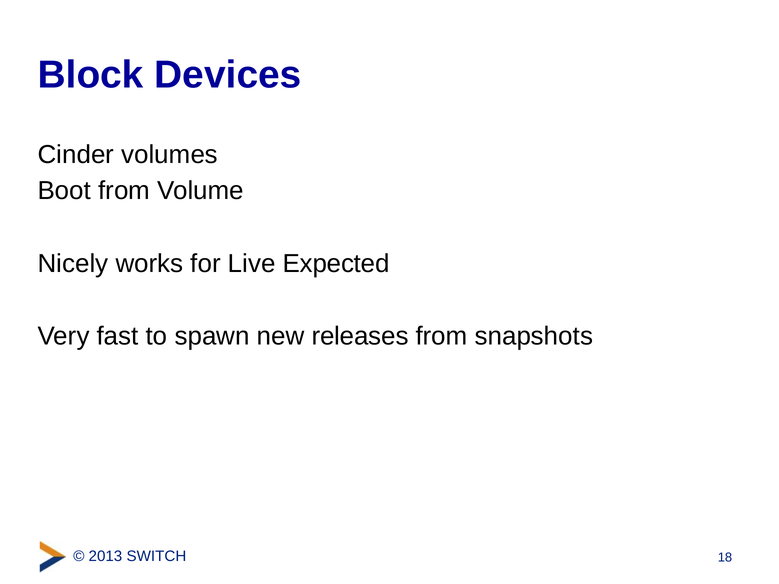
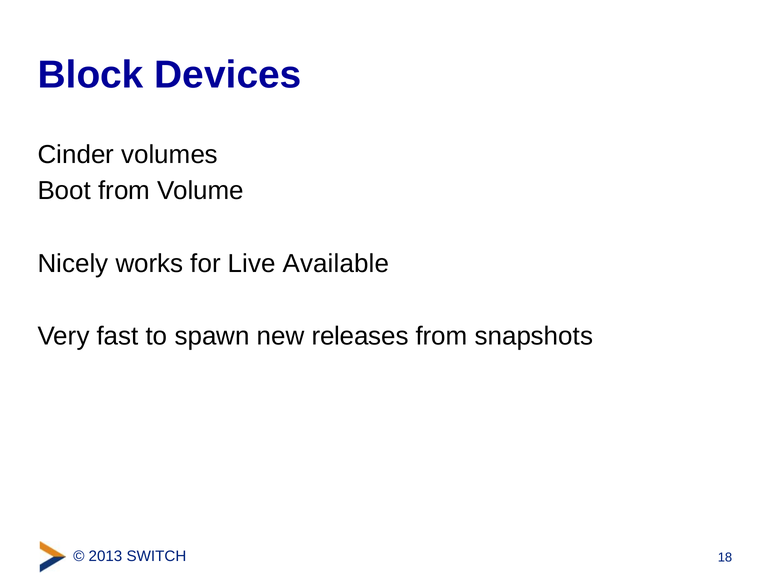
Expected: Expected -> Available (336, 264)
